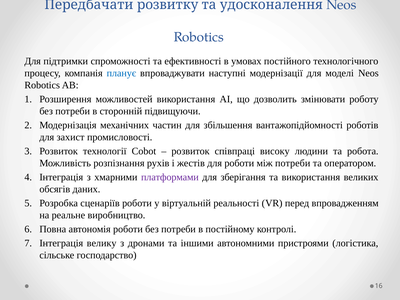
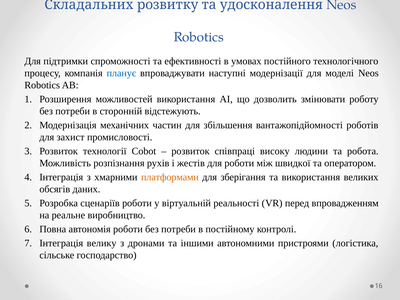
Передбачати: Передбачати -> Складальних (89, 5)
підвищуючи: підвищуючи -> відстежують (173, 111)
між потреби: потреби -> швидкої (293, 163)
платформами colour: purple -> orange (170, 177)
